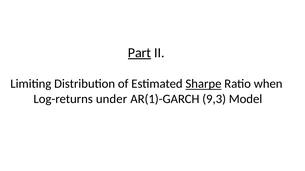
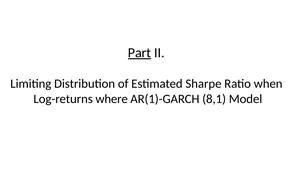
Sharpe underline: present -> none (203, 84)
under: under -> where (112, 99)
9,3: 9,3 -> 8,1 (214, 99)
